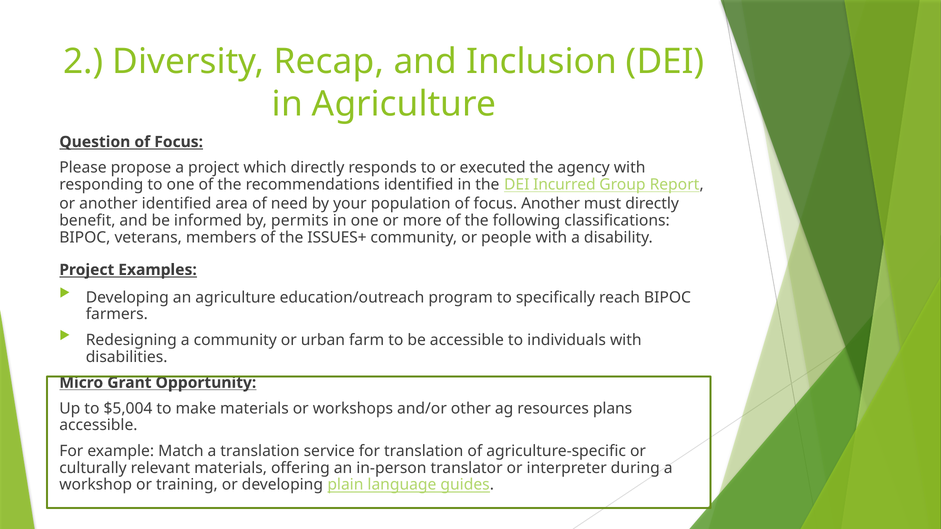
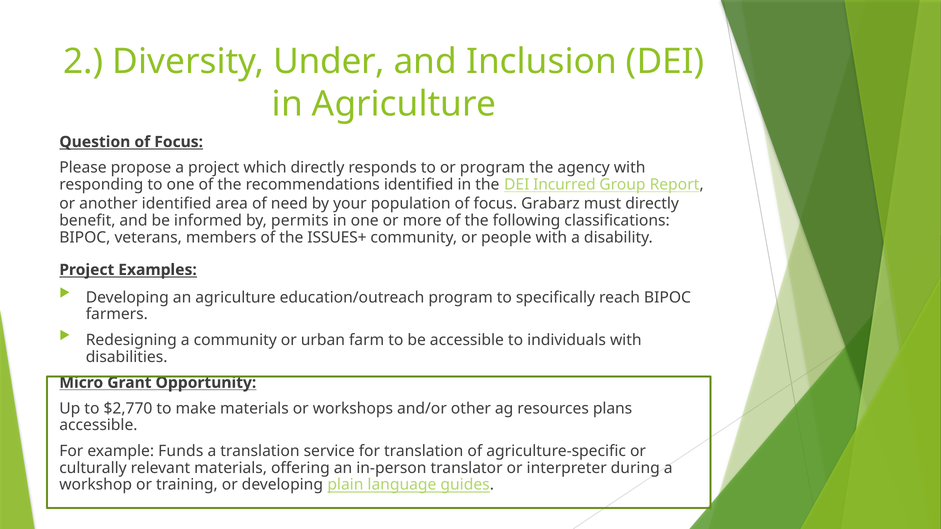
Recap: Recap -> Under (329, 62)
or executed: executed -> program (493, 168)
focus Another: Another -> Grabarz (551, 204)
$5,004: $5,004 -> $2,770 (128, 409)
Match: Match -> Funds (181, 451)
